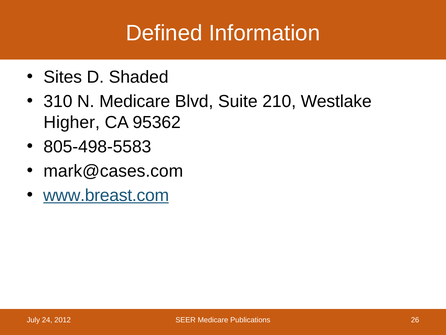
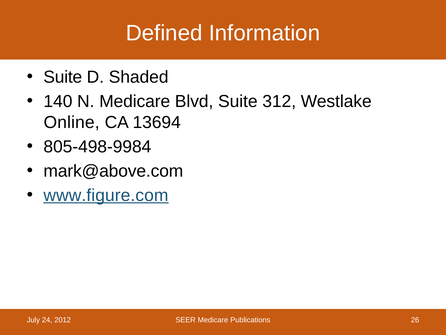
Sites: Sites -> Suite (63, 77)
310: 310 -> 140 (58, 101)
210: 210 -> 312 (279, 101)
Higher: Higher -> Online (72, 122)
95362: 95362 -> 13694 (157, 122)
805-498-5583: 805-498-5583 -> 805-498-9984 (97, 146)
mark@cases.com: mark@cases.com -> mark@above.com (113, 171)
www.breast.com: www.breast.com -> www.figure.com (106, 195)
